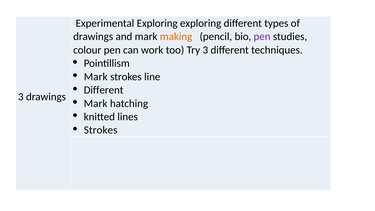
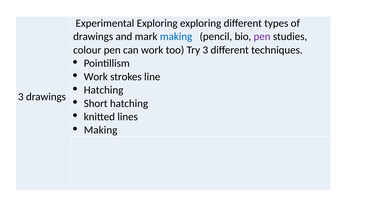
making colour: orange -> blue (176, 37)
Mark: Mark -> Work (96, 77)
Different: Different -> Hatching (104, 90)
Mark: Mark -> Short (96, 103)
Strokes: Strokes -> Making (101, 130)
